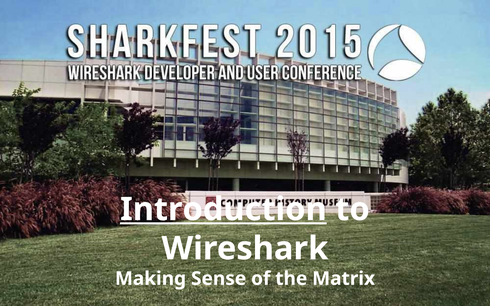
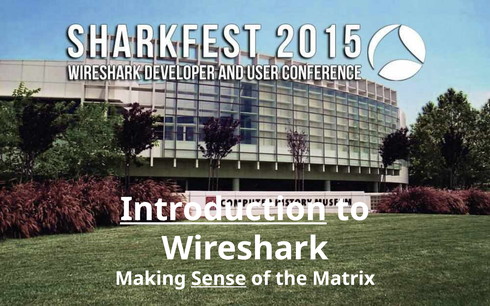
Sense underline: none -> present (219, 279)
